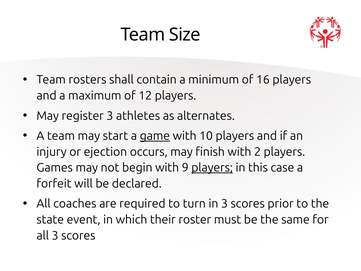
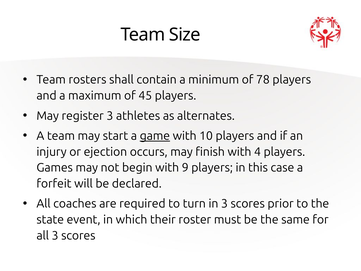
16: 16 -> 78 (263, 80)
12: 12 -> 45 (145, 96)
2: 2 -> 4 (257, 152)
players underline: present -> none (212, 168)
